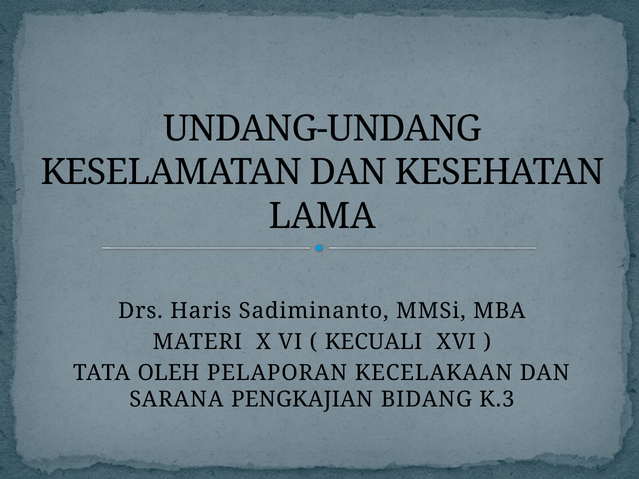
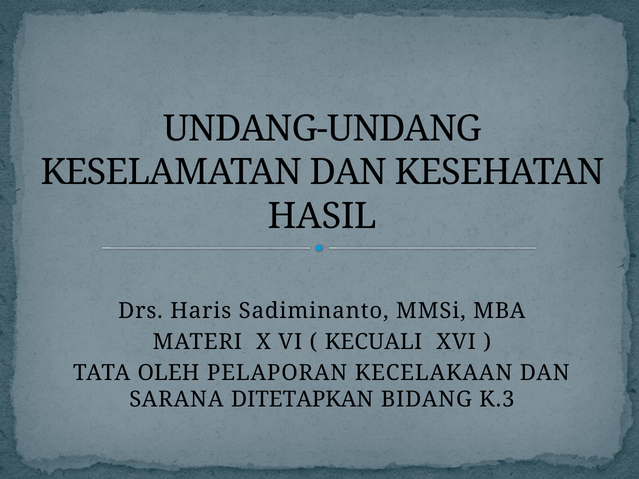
LAMA: LAMA -> HASIL (322, 216)
PENGKAJIAN: PENGKAJIAN -> DITETAPKAN (302, 400)
